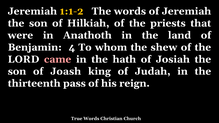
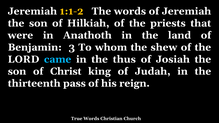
4: 4 -> 3 (72, 47)
came colour: pink -> light blue (58, 59)
hath: hath -> thus (124, 59)
Joash: Joash -> Christ (66, 71)
